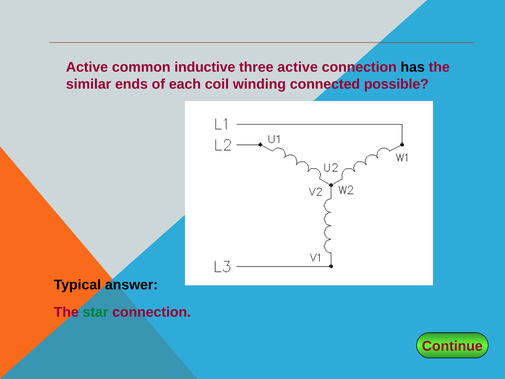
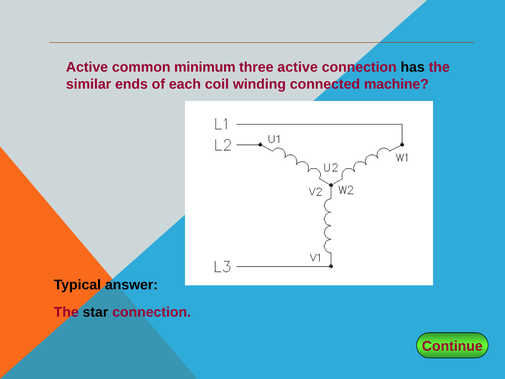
inductive: inductive -> minimum (205, 67)
possible: possible -> machine (396, 84)
star colour: green -> black (95, 312)
